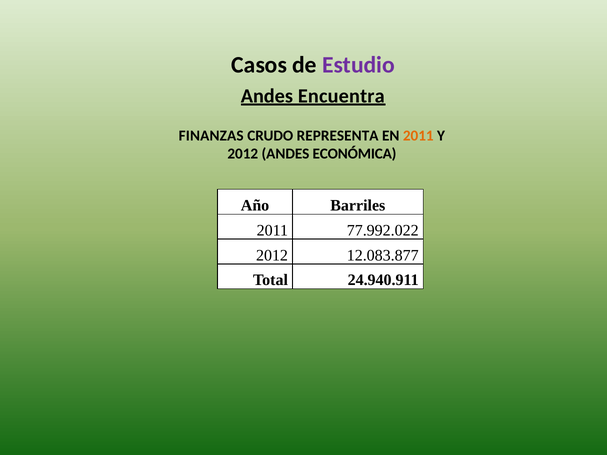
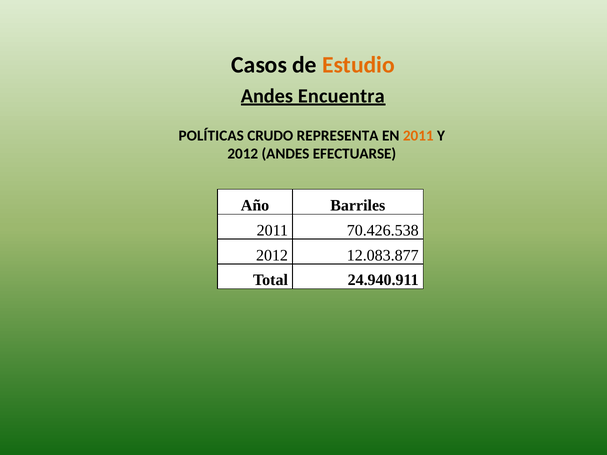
Estudio colour: purple -> orange (358, 65)
FINANZAS: FINANZAS -> POLÍTICAS (211, 136)
ECONÓMICA: ECONÓMICA -> EFECTUARSE (354, 154)
77.992.022: 77.992.022 -> 70.426.538 (383, 230)
